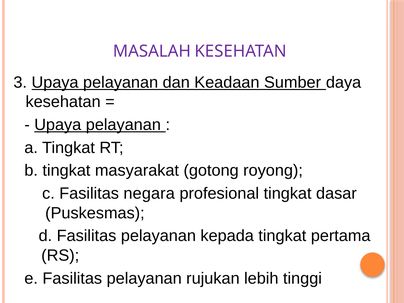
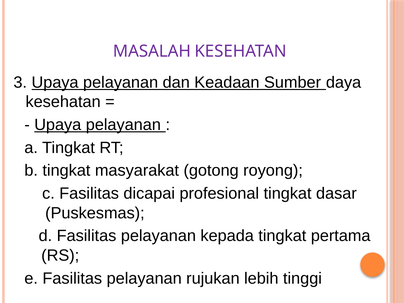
negara: negara -> dicapai (149, 193)
